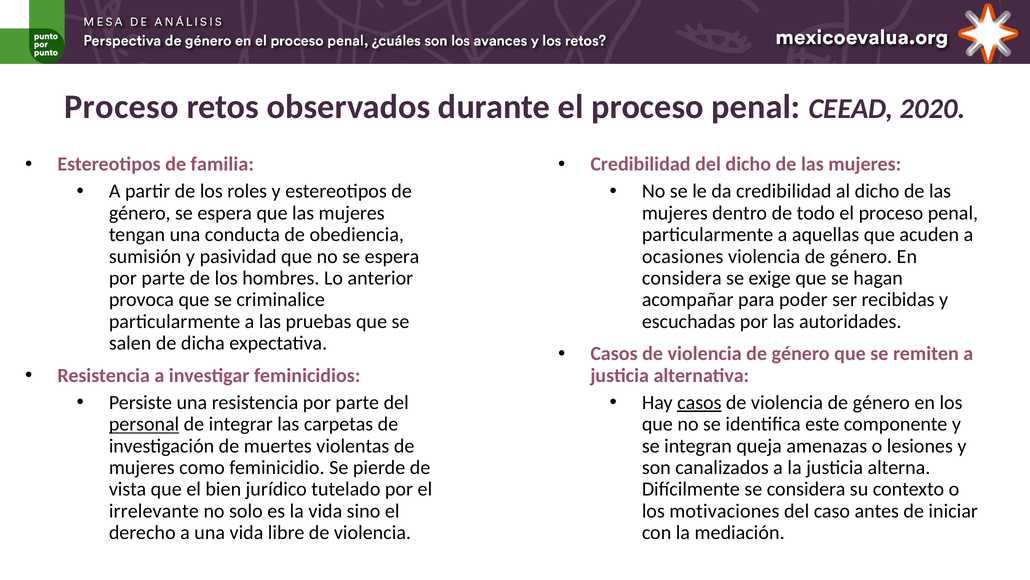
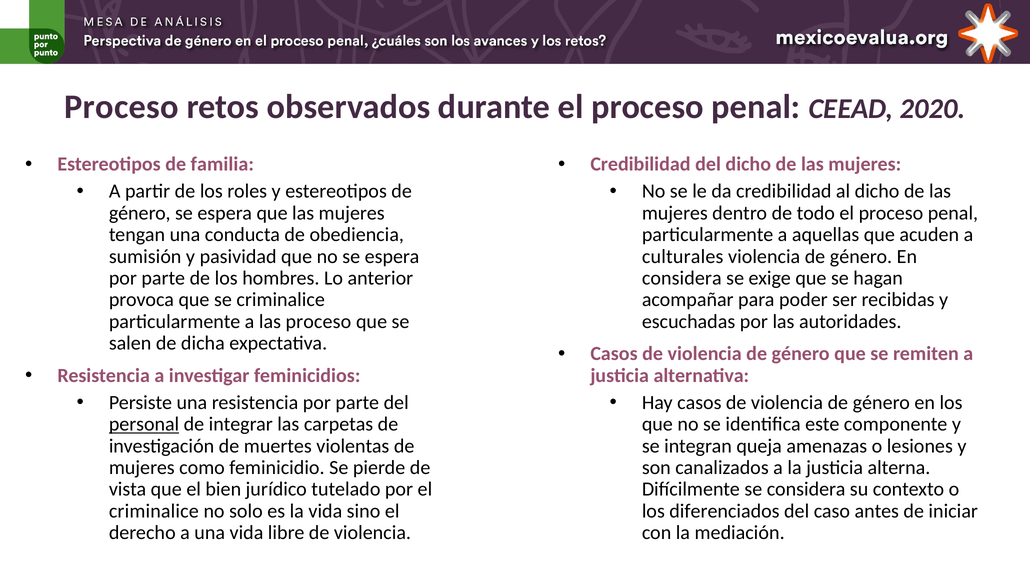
ocasiones: ocasiones -> culturales (683, 256)
las pruebas: pruebas -> proceso (318, 321)
casos underline: present -> none (699, 402)
irrelevante: irrelevante -> criminalice (154, 510)
motivaciones: motivaciones -> diferenciados (724, 510)
